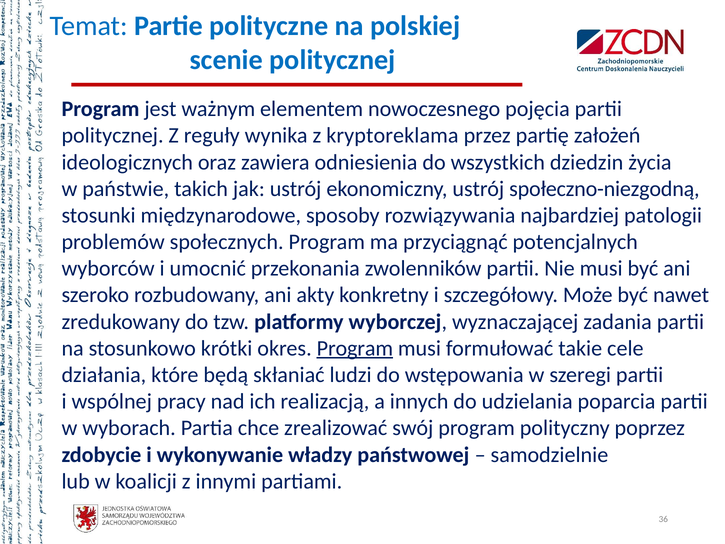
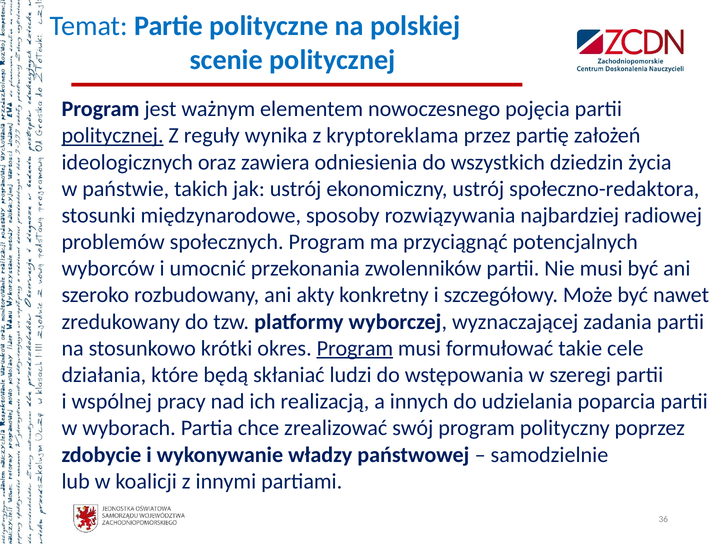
politycznej underline: none -> present (113, 136)
społeczno-niezgodną: społeczno-niezgodną -> społeczno-redaktora (604, 189)
patologii: patologii -> radiowej (663, 215)
